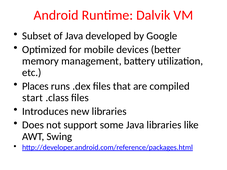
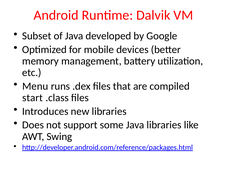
Places: Places -> Menu (35, 86)
